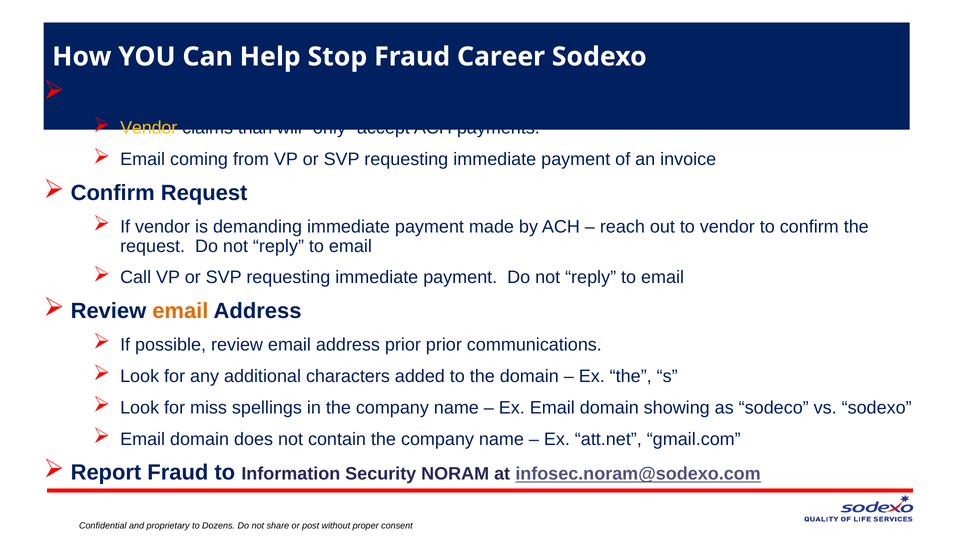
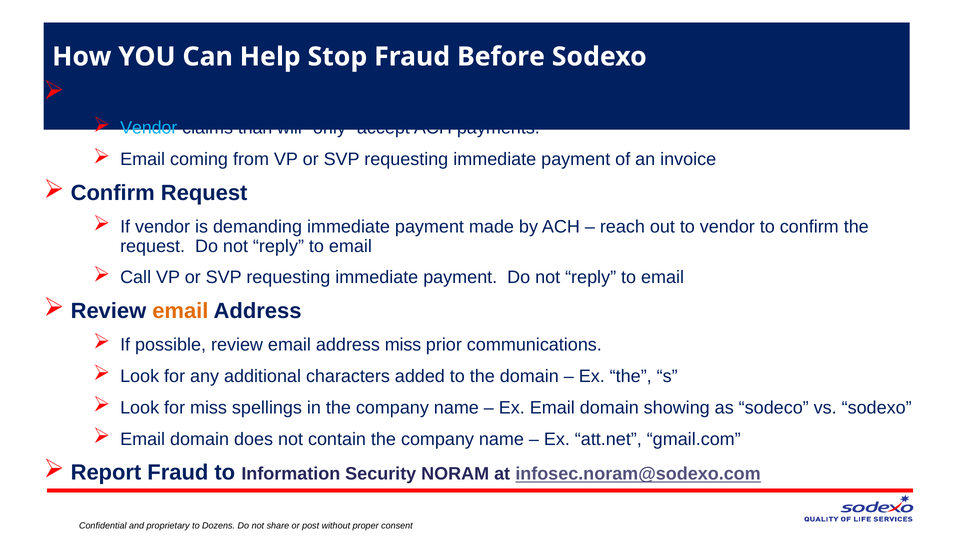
Career: Career -> Before (501, 57)
Vendor colour: yellow -> light blue (149, 128)
address prior: prior -> miss (403, 345)
